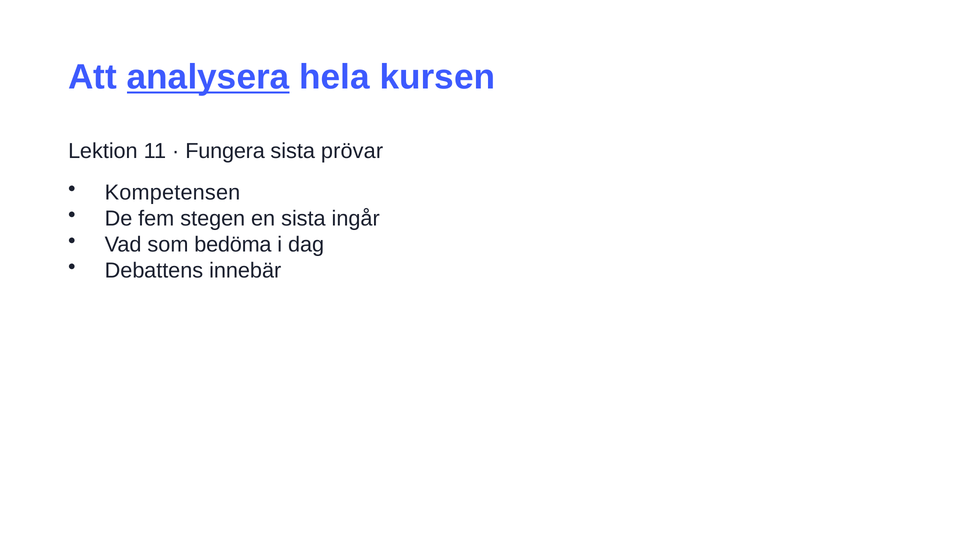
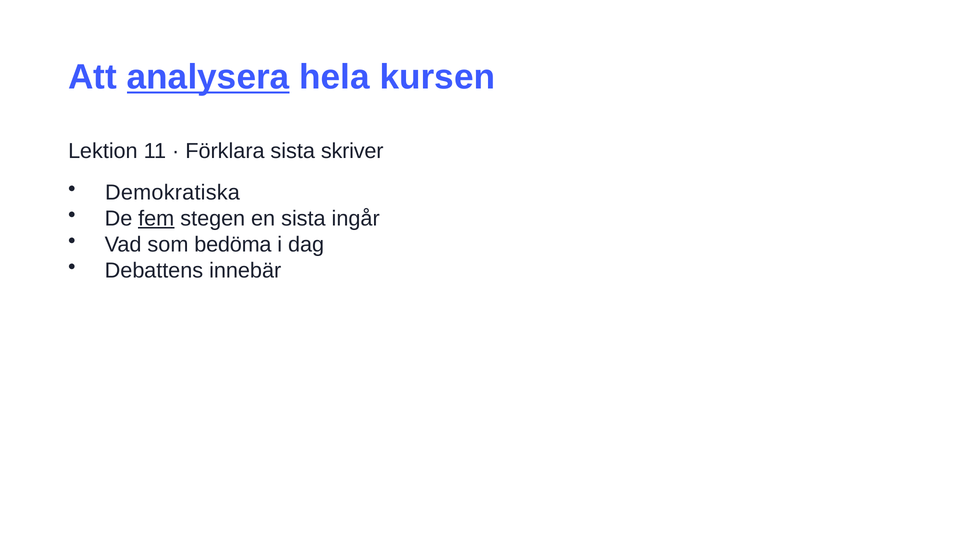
Fungera: Fungera -> Förklara (225, 151)
prövar: prövar -> skriver (352, 151)
Kompetensen: Kompetensen -> Demokratiska (173, 193)
fem underline: none -> present (156, 219)
